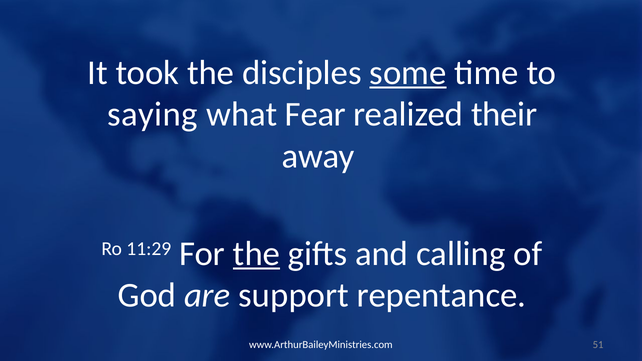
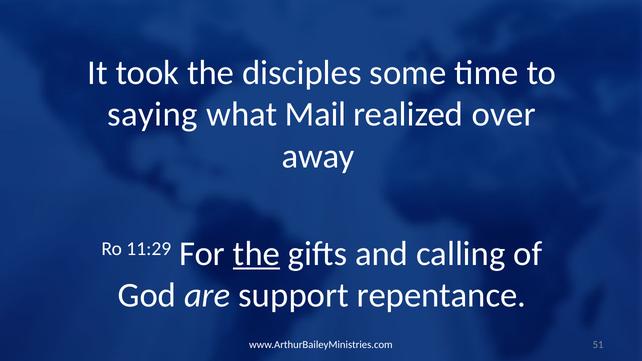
some underline: present -> none (408, 73)
Fear: Fear -> Mail (315, 114)
their: their -> over (504, 114)
